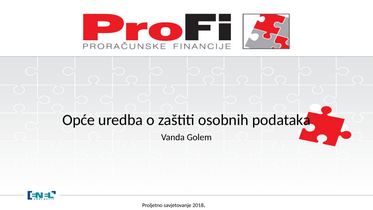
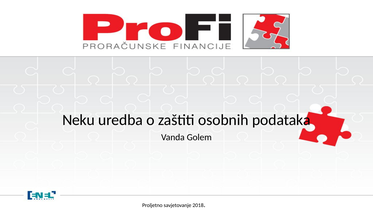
Opće: Opće -> Neku (79, 120)
